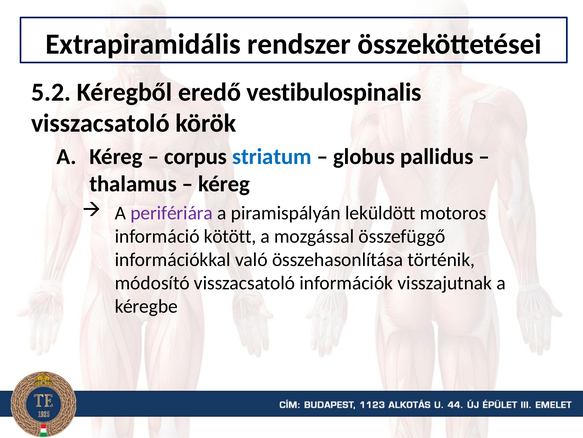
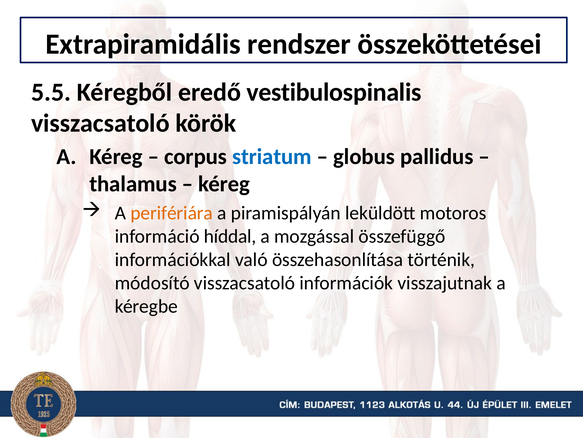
5.2: 5.2 -> 5.5 (51, 92)
perifériára colour: purple -> orange (172, 213)
kötött: kötött -> híddal (230, 236)
